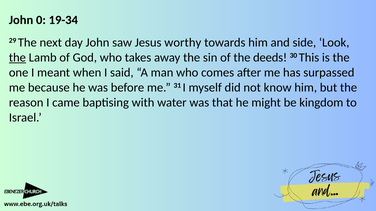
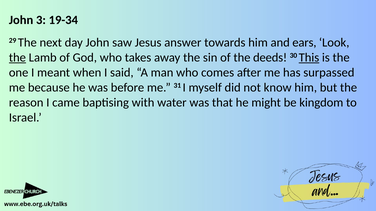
0: 0 -> 3 (41, 20)
worthy: worthy -> answer (183, 43)
side: side -> ears (304, 43)
This underline: none -> present (309, 58)
